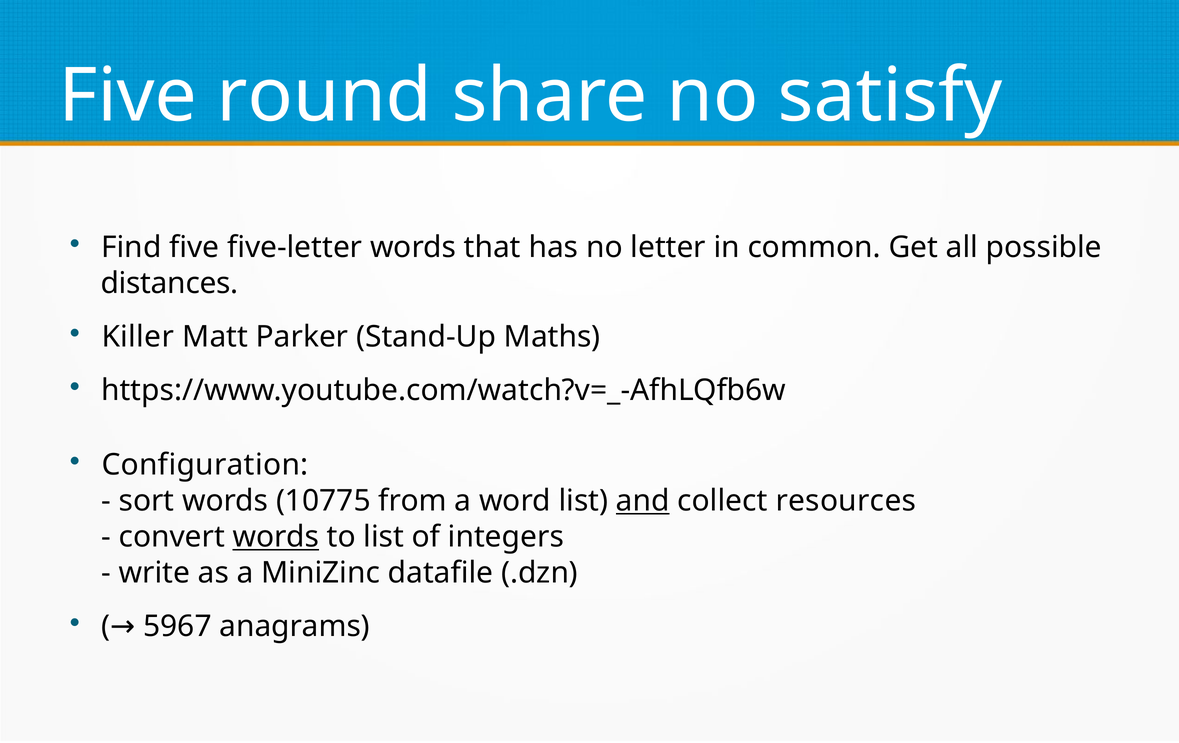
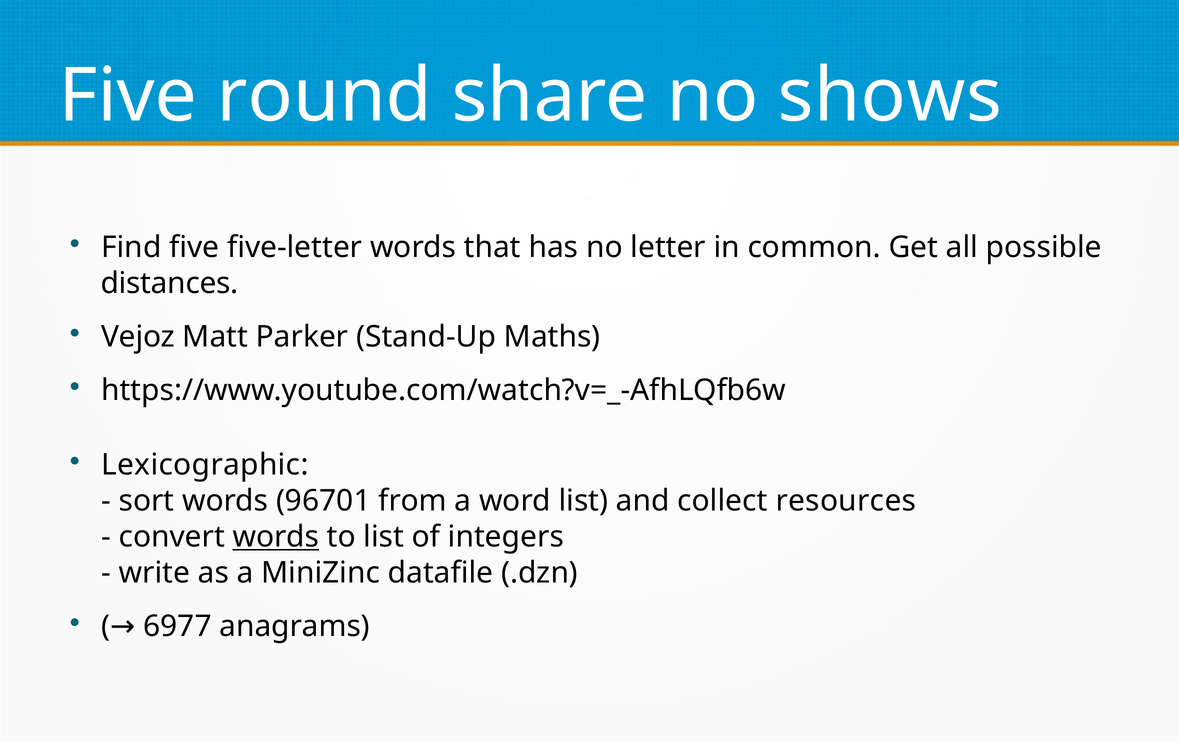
satisfy: satisfy -> shows (890, 96)
Killer: Killer -> Vejoz (138, 337)
Configuration: Configuration -> Lexicographic (205, 465)
10775: 10775 -> 96701 (323, 501)
and underline: present -> none (643, 501)
5967: 5967 -> 6977 (177, 626)
